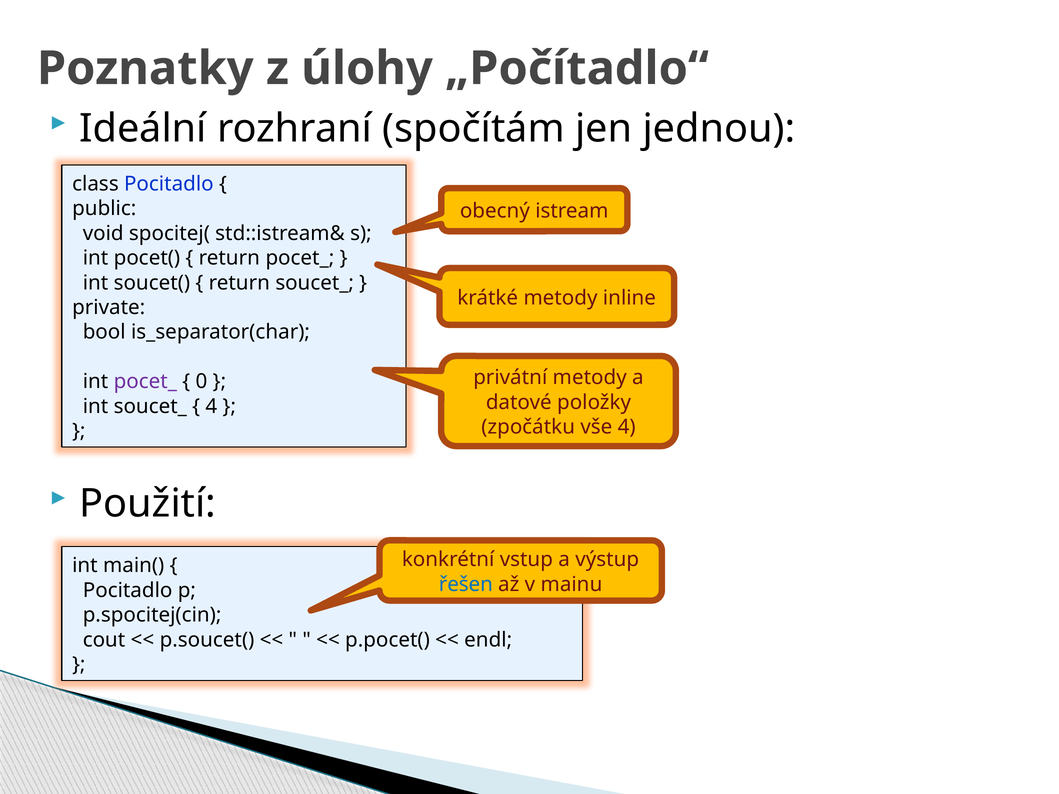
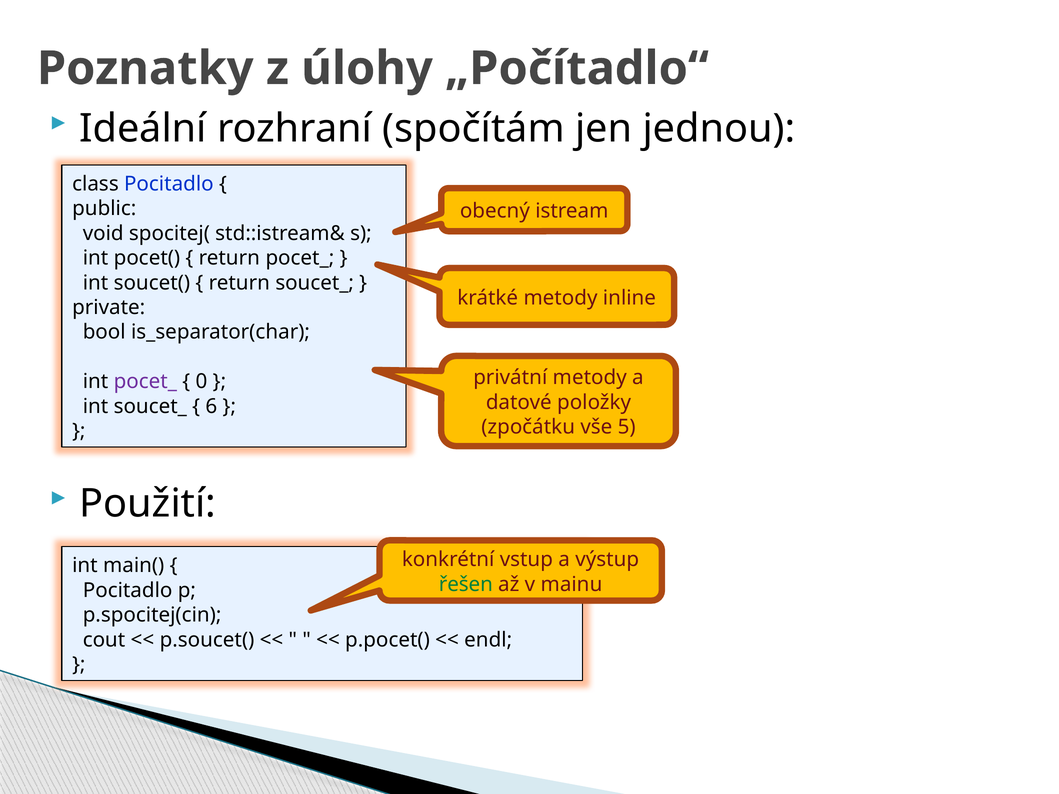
4: 4 -> 6 (211, 406)
vše 4: 4 -> 5 (627, 427)
řešen colour: blue -> green (466, 584)
